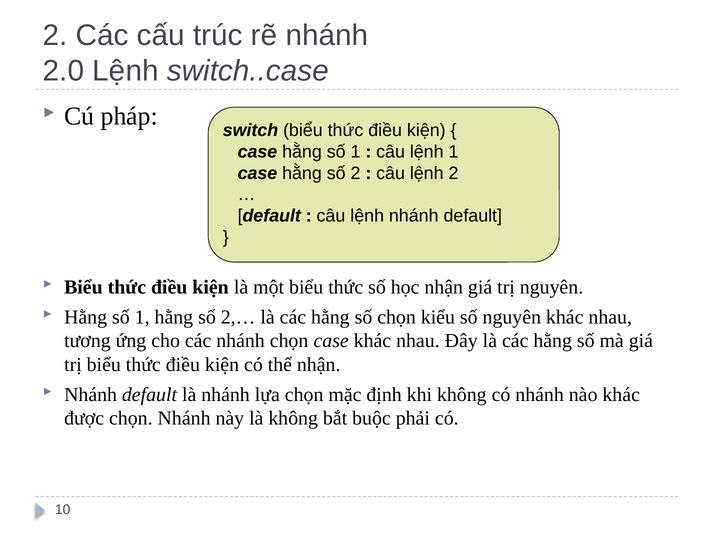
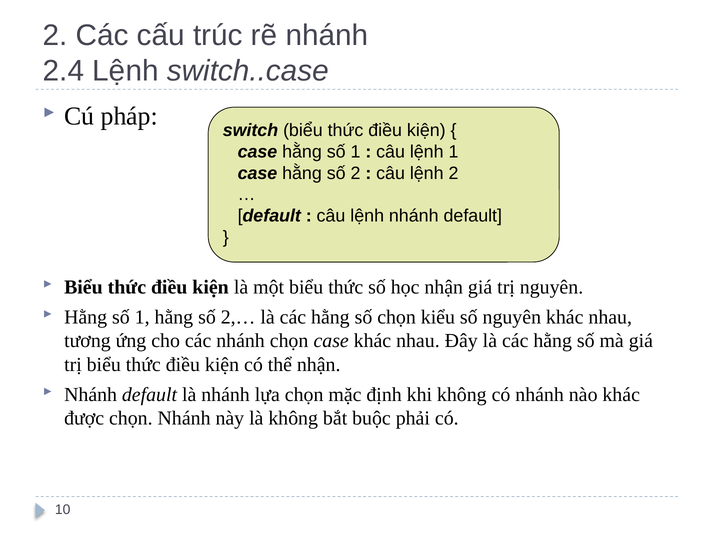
2.0: 2.0 -> 2.4 (63, 71)
